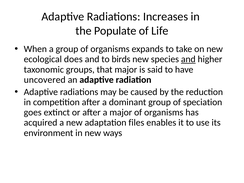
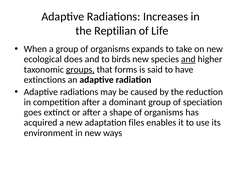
Populate: Populate -> Reptilian (115, 31)
groups underline: none -> present (80, 69)
that major: major -> forms (126, 69)
uncovered: uncovered -> extinctions (45, 80)
a major: major -> shape (121, 112)
